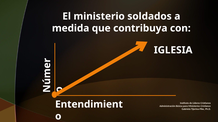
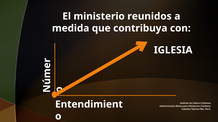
soldados: soldados -> reunidos (150, 16)
